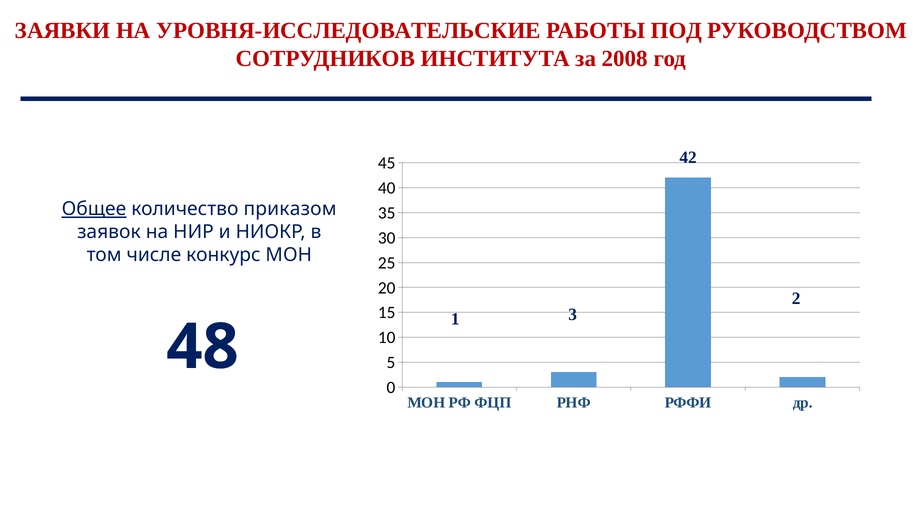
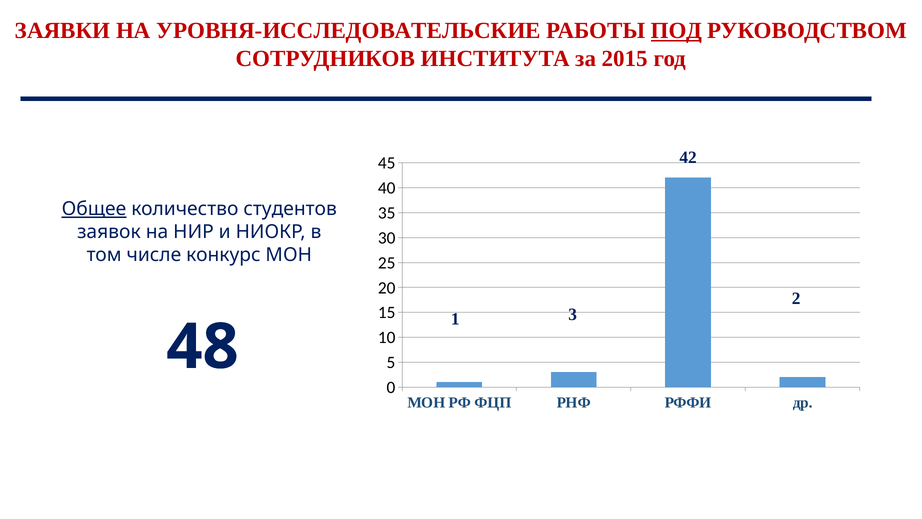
ПОД underline: none -> present (676, 31)
2008: 2008 -> 2015 (625, 58)
приказом: приказом -> студентов (290, 209)
